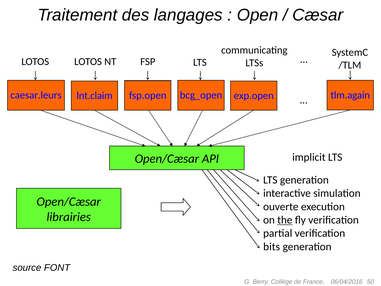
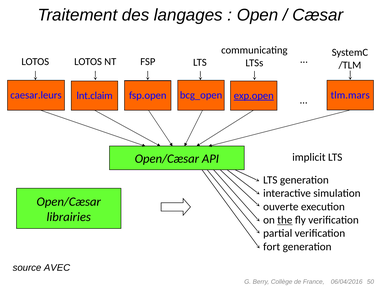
exp.open underline: none -> present (254, 95)
tlm.again: tlm.again -> tlm.mars (350, 95)
bits: bits -> fort (272, 246)
FONT: FONT -> AVEC (57, 268)
